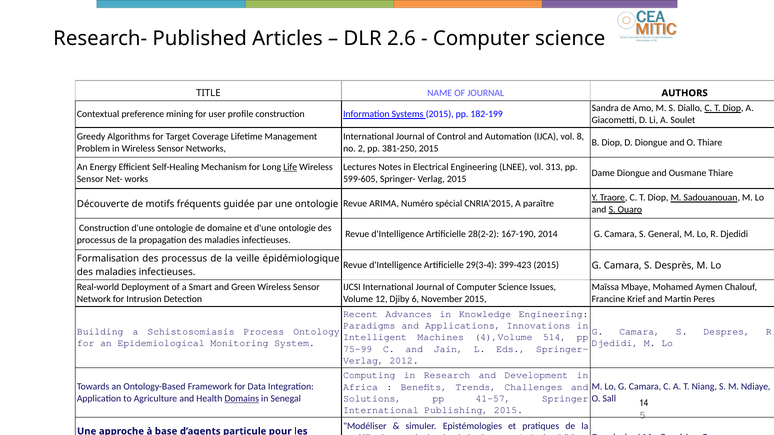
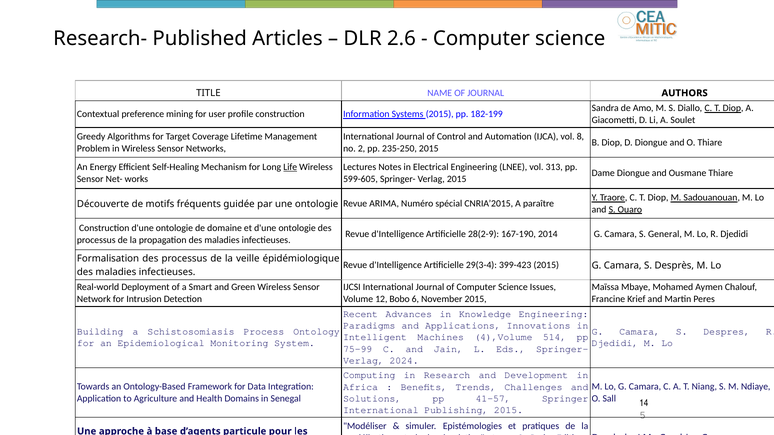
381-250: 381-250 -> 235-250 (399, 148)
28(2-2: 28(2-2 -> 28(2-9 (484, 234)
Djiby: Djiby -> Bobo (400, 299)
2012: 2012 -> 2024 (404, 361)
Domains underline: present -> none (242, 399)
